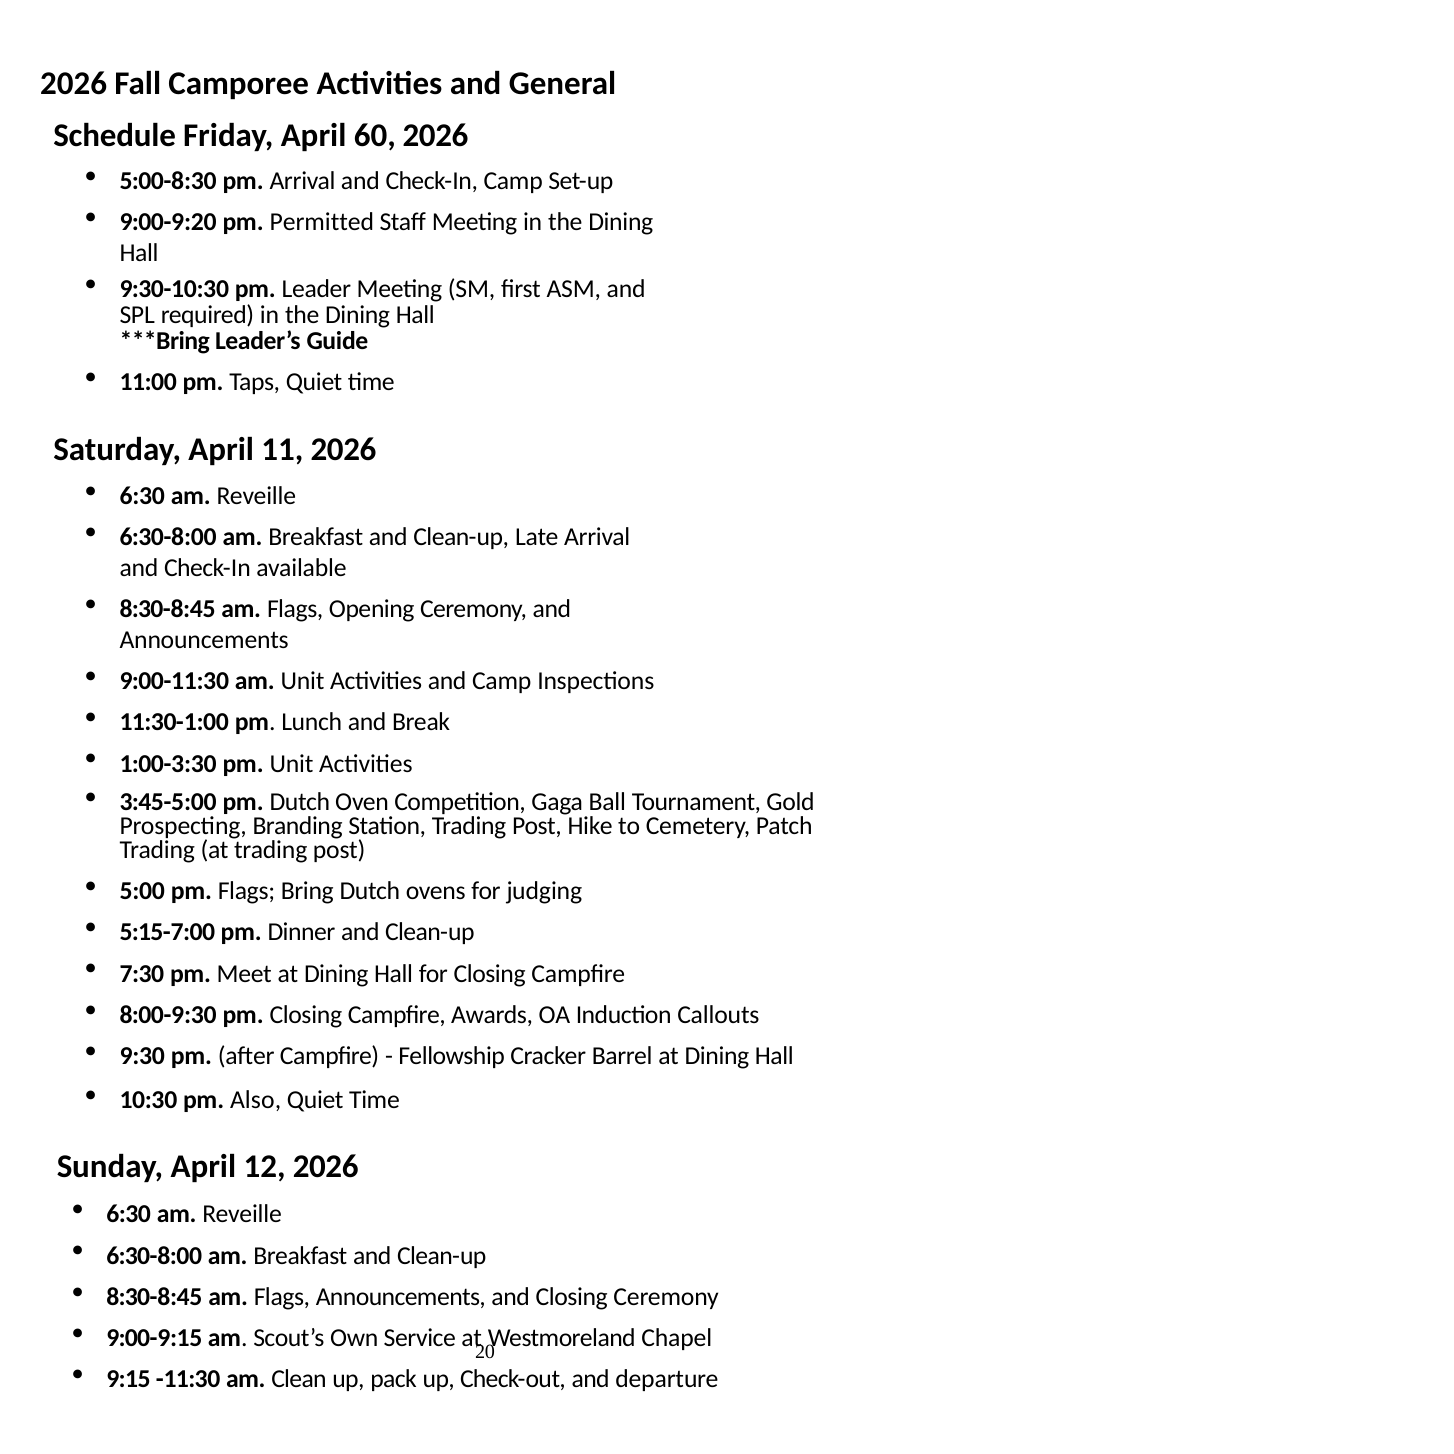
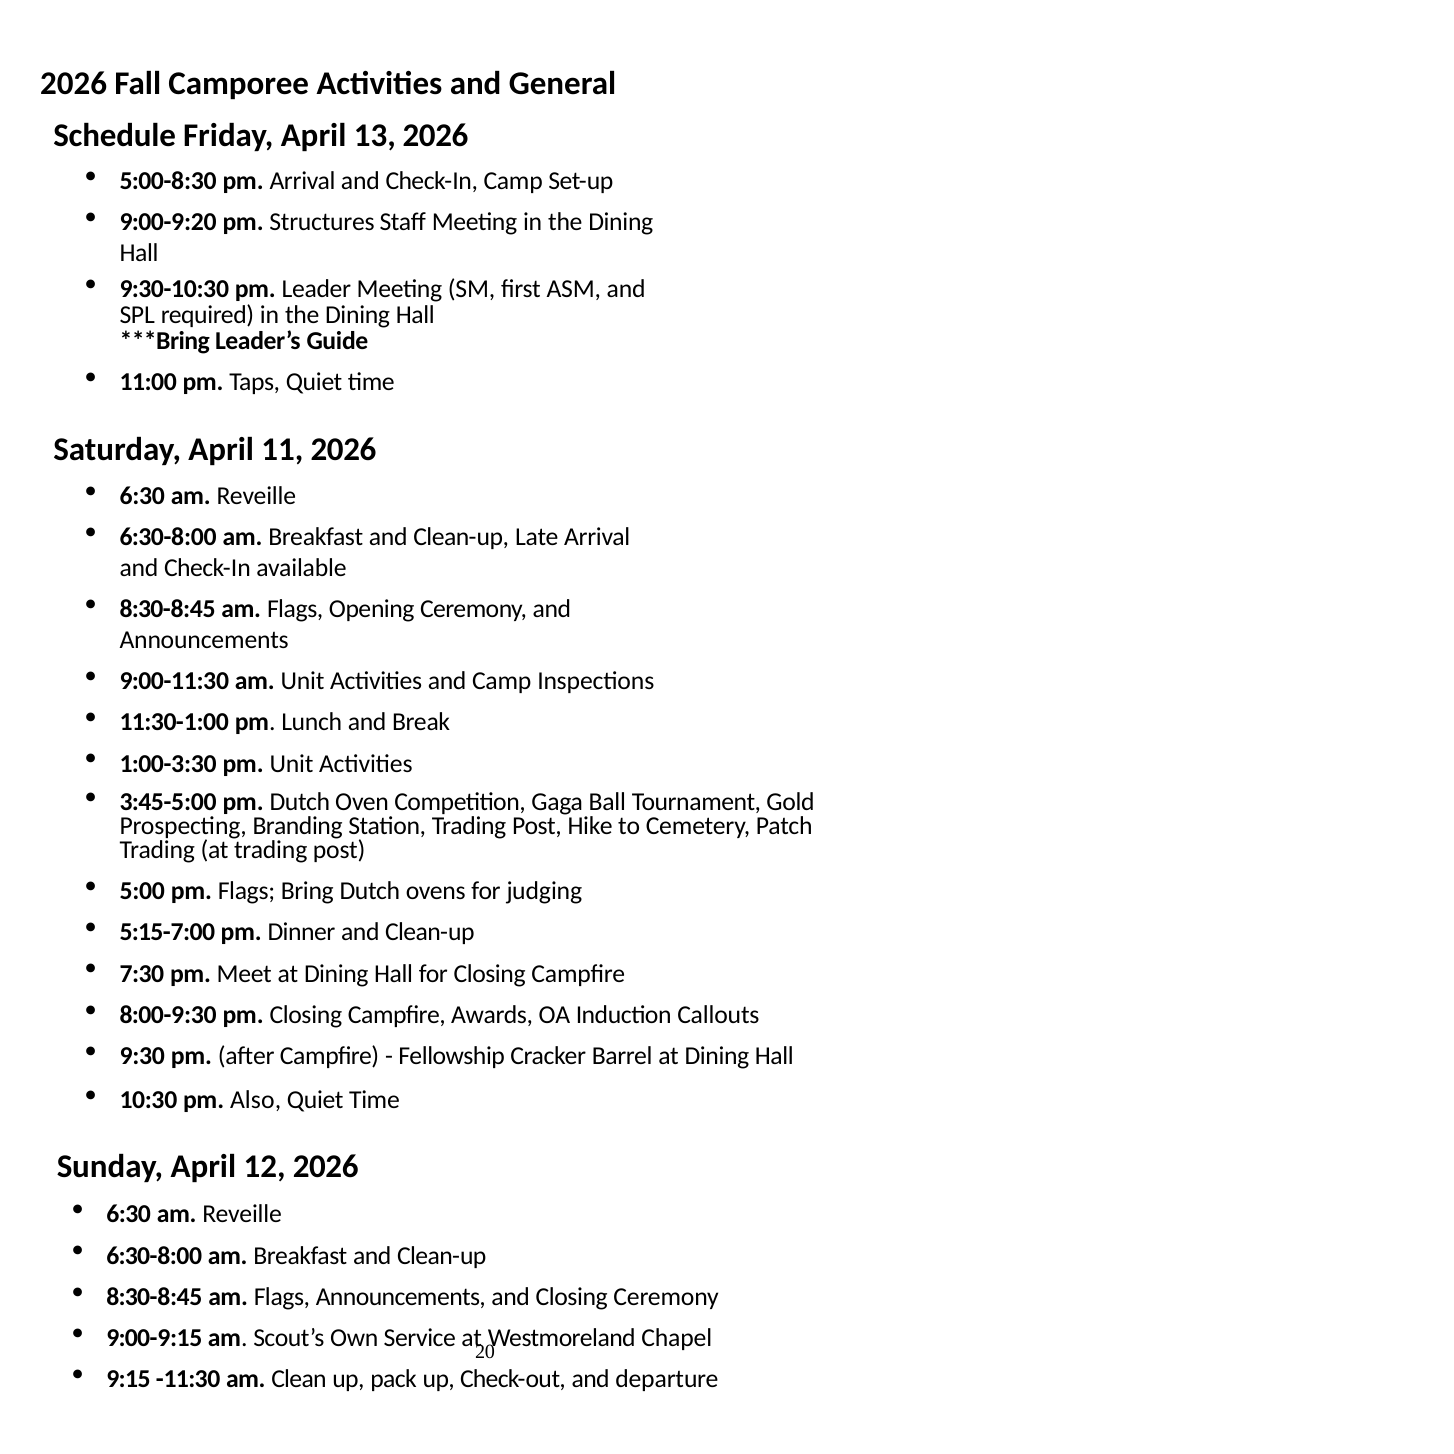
60: 60 -> 13 (375, 135)
Permitted: Permitted -> Structures (322, 222)
